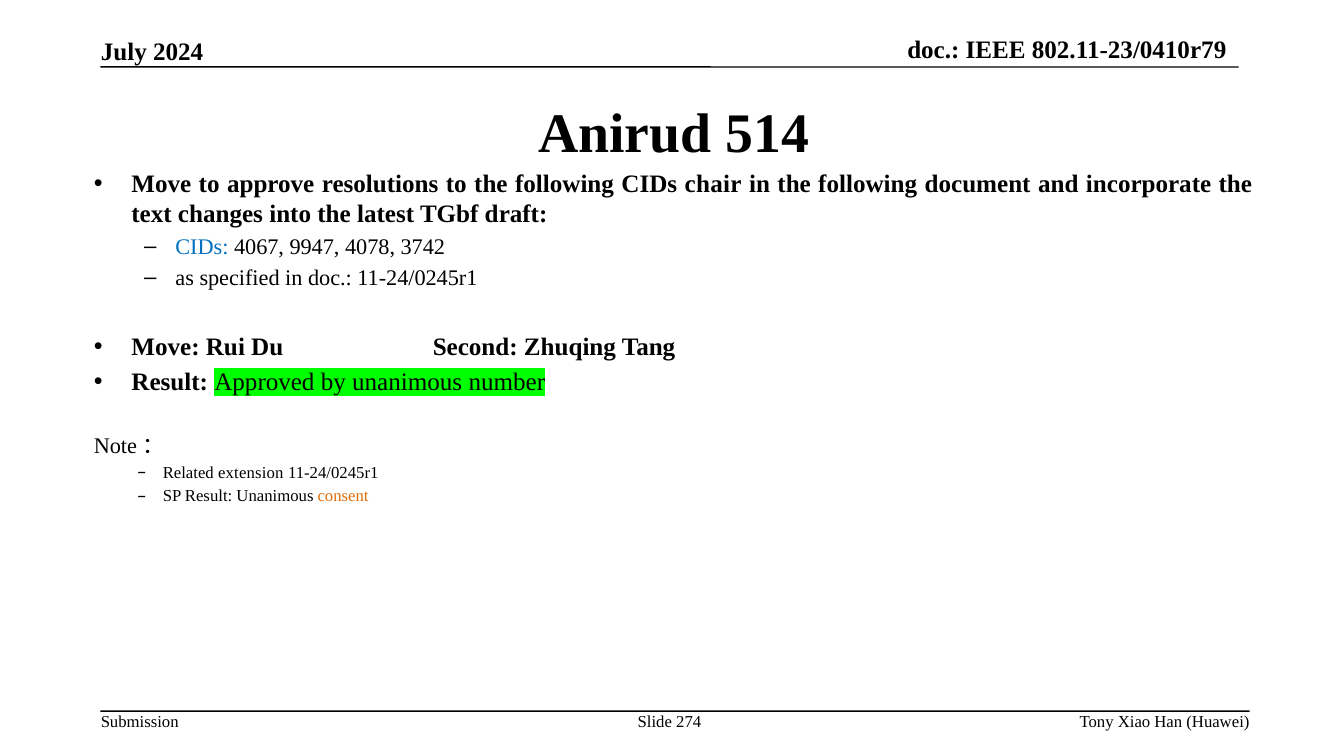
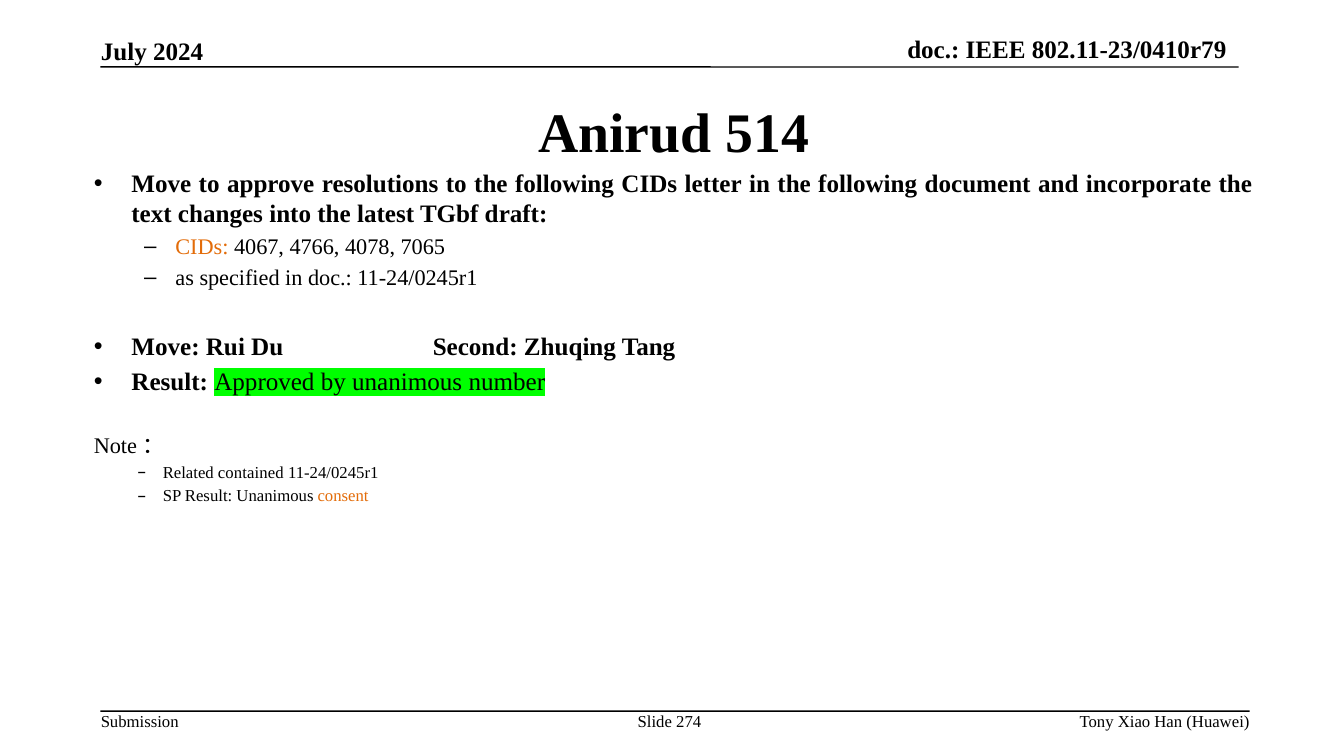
chair: chair -> letter (713, 184)
CIDs colour: blue -> orange (202, 247)
9947: 9947 -> 4766 (315, 247)
3742: 3742 -> 7065 (423, 247)
extension: extension -> contained (251, 473)
